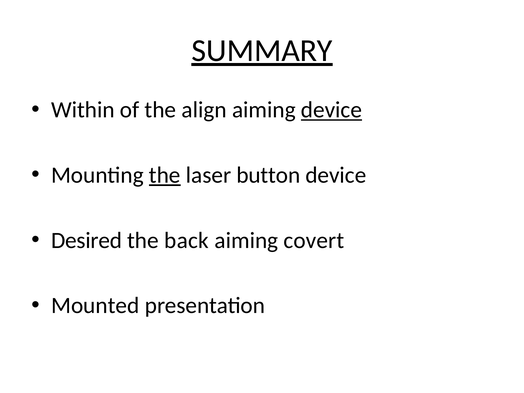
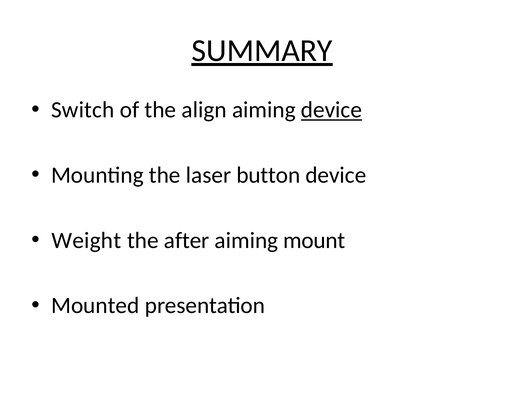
Within: Within -> Switch (83, 110)
the underline: present -> none (165, 175)
Desired: Desired -> Weight (86, 240)
back: back -> after (187, 240)
covert: covert -> mount (314, 240)
